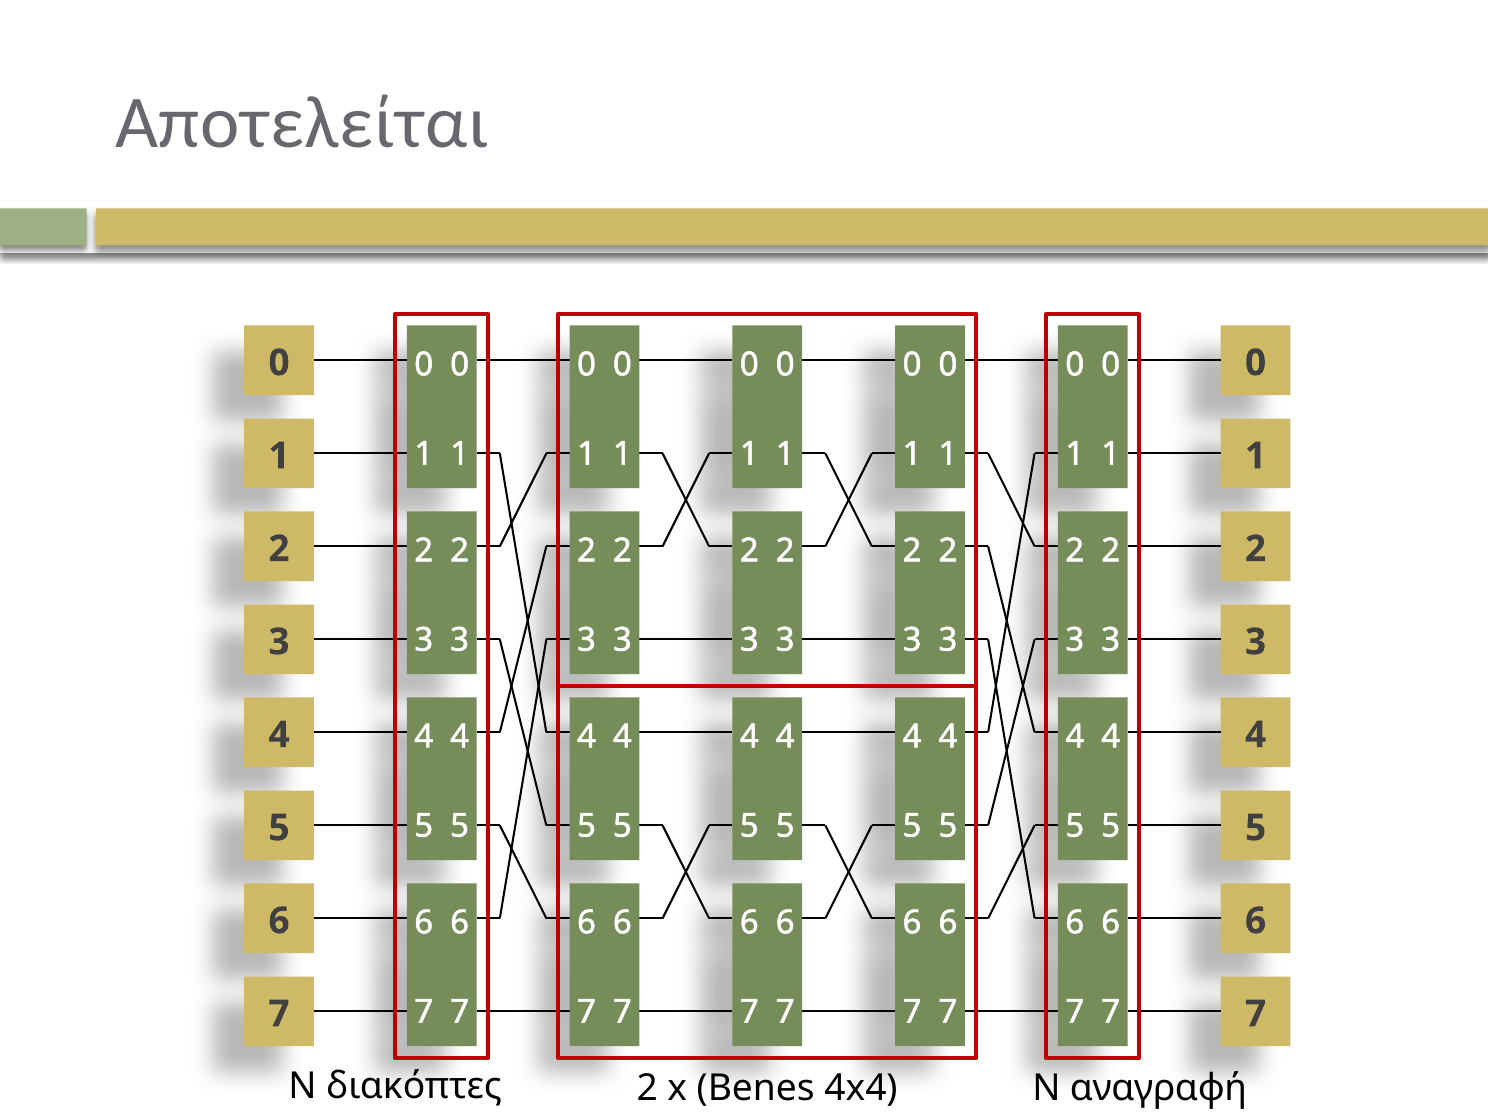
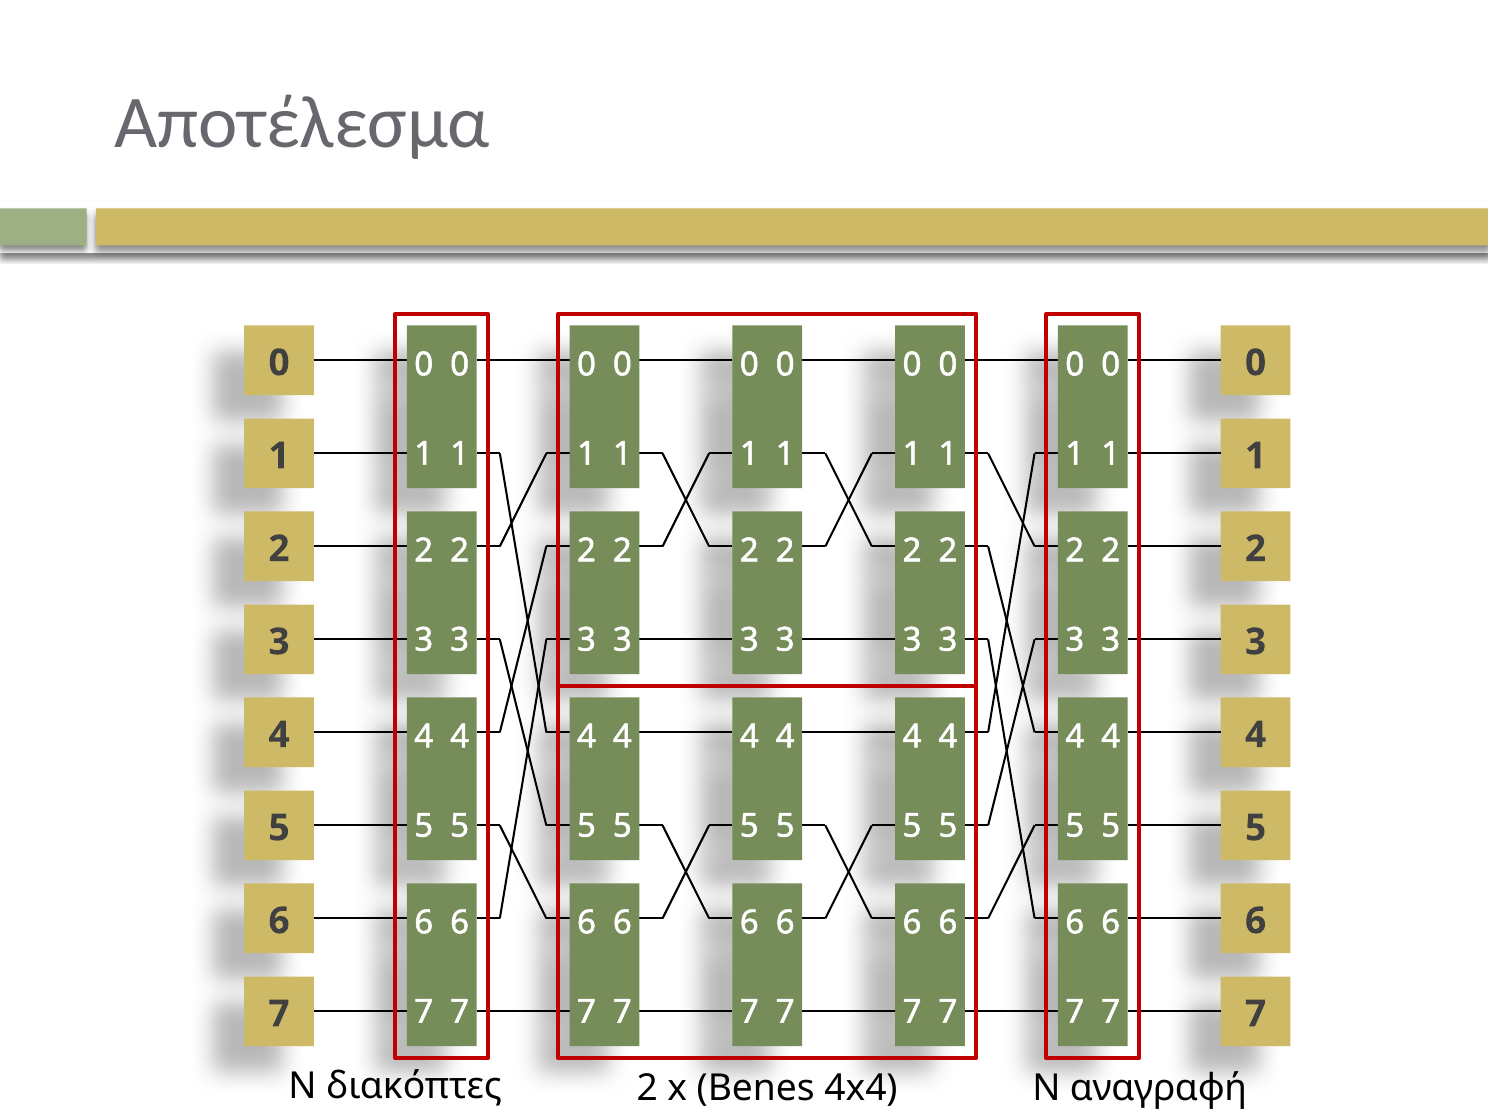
Αποτελείται: Αποτελείται -> Αποτέλεσμα (302, 123)
